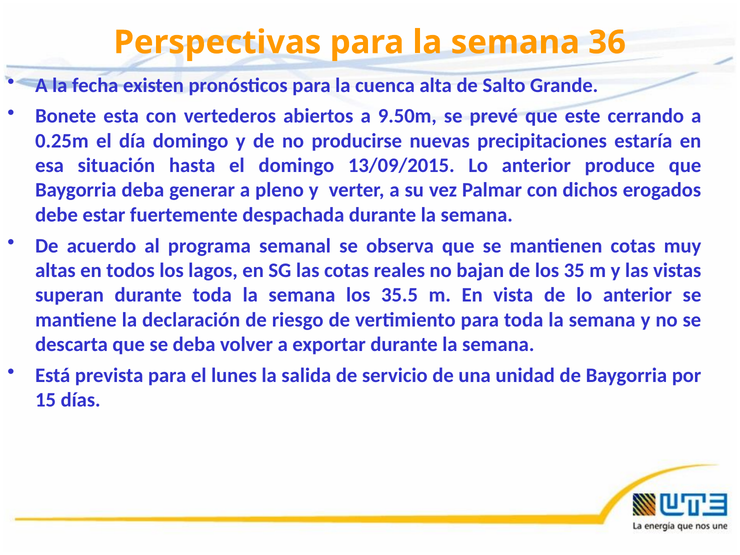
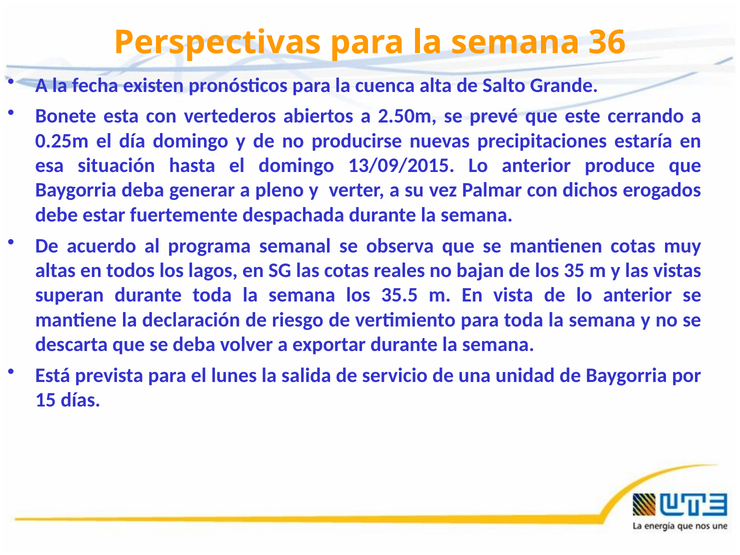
9.50m: 9.50m -> 2.50m (407, 116)
